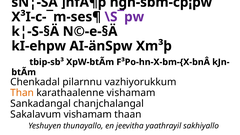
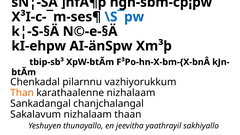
\S¯pw colour: purple -> blue (124, 17)
karathaalenne vishamam: vishamam -> nizhalaam (131, 93)
Sakalavum vishamam: vishamam -> nizhalaam (88, 114)
